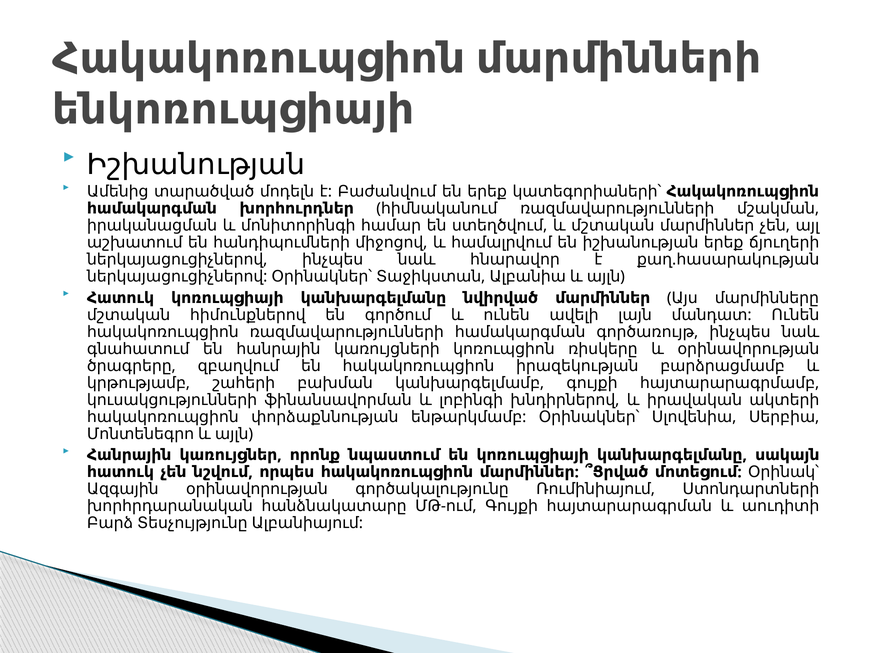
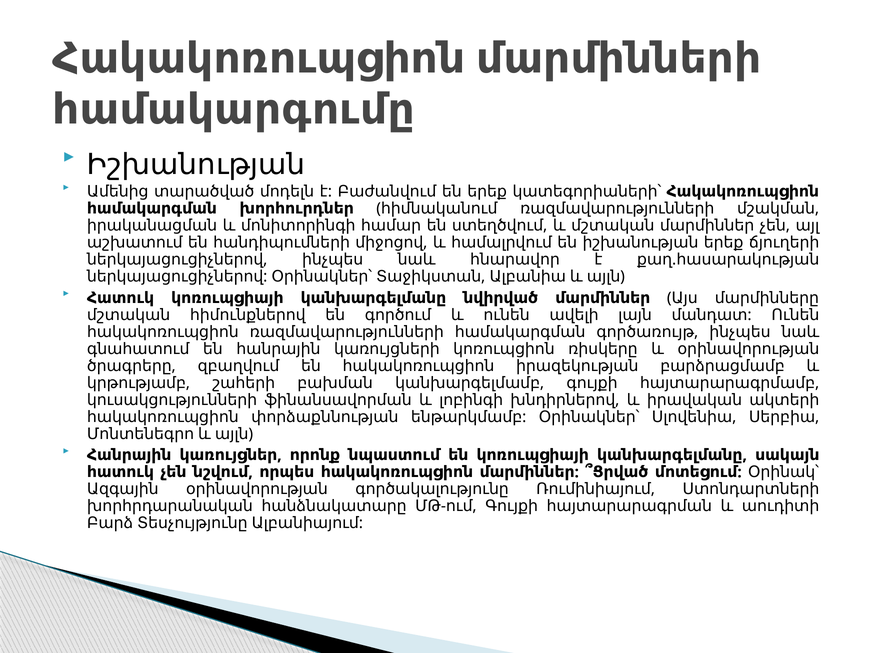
ենկոռուպցիայի: ենկոռուպցիայի -> համակարգումը (233, 110)
